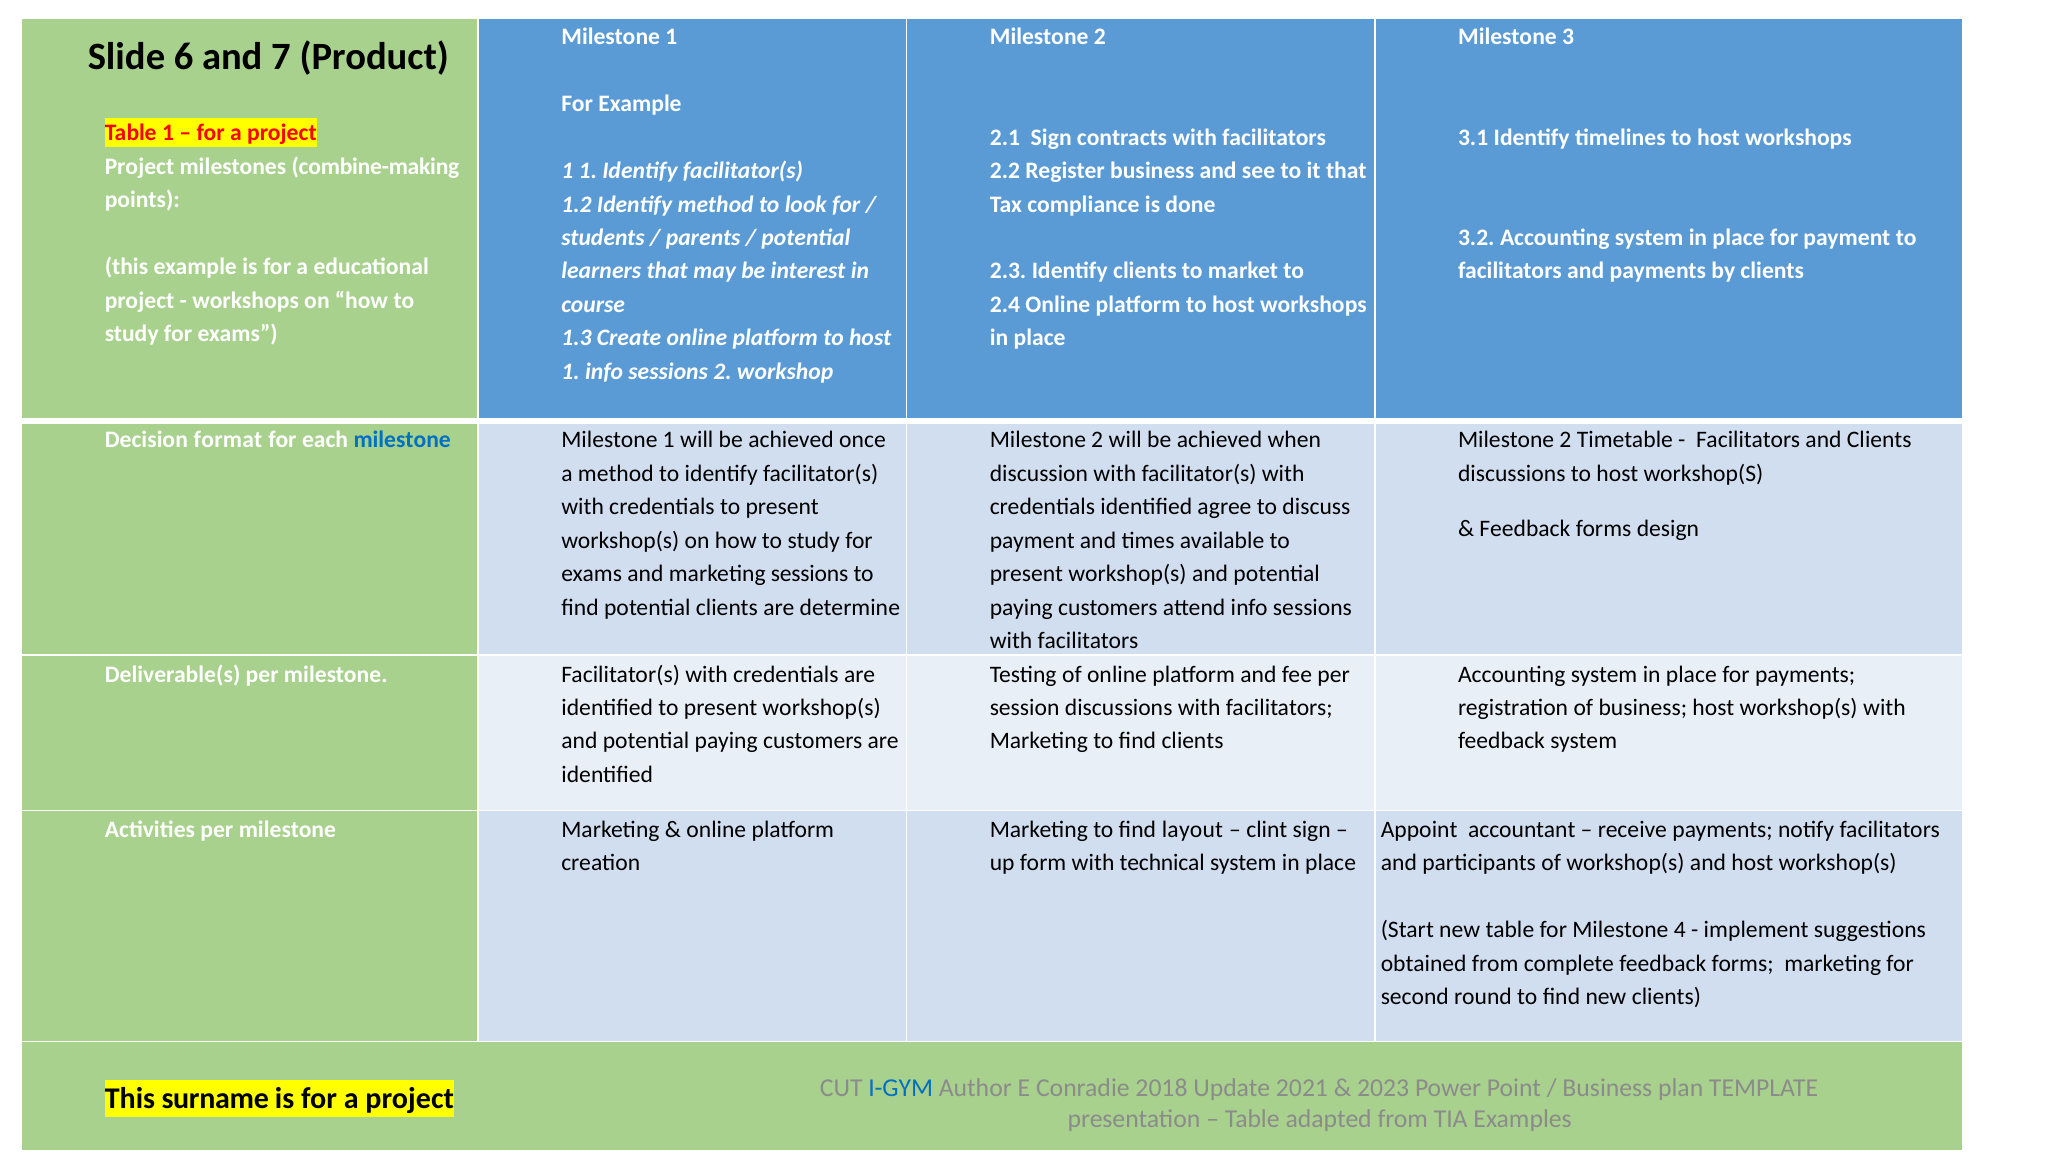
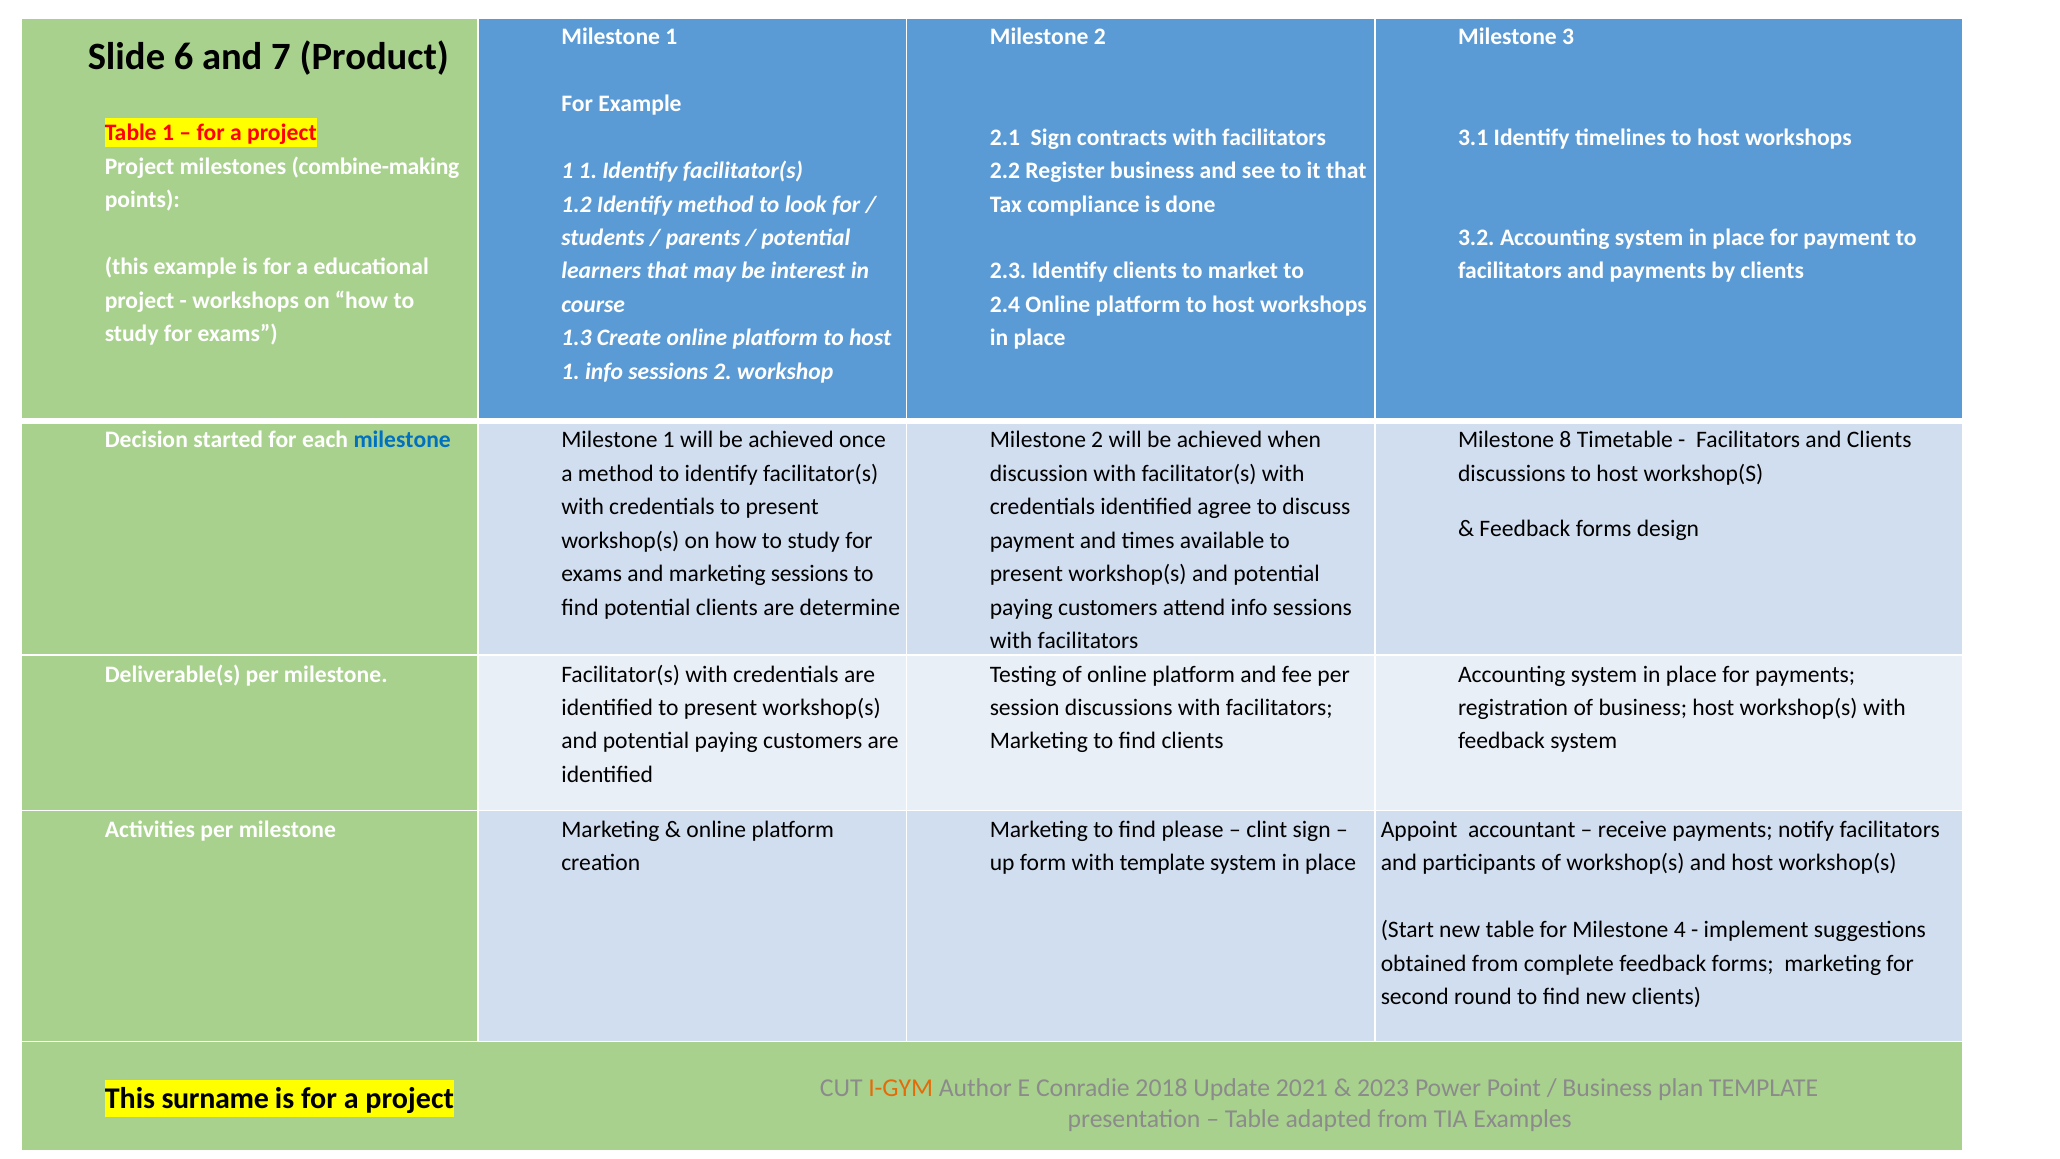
format: format -> started (228, 440)
2: 2 -> 8 (1565, 440)
layout: layout -> please (1193, 829)
with technical: technical -> template (1162, 863)
I-GYM colour: blue -> orange (901, 1087)
